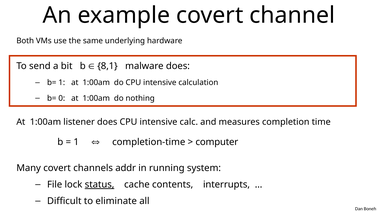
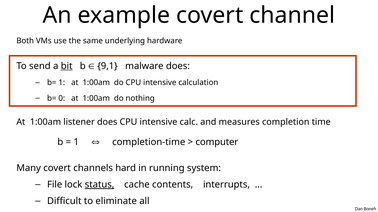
bit underline: none -> present (67, 66)
8,1: 8,1 -> 9,1 (108, 66)
addr: addr -> hard (126, 169)
